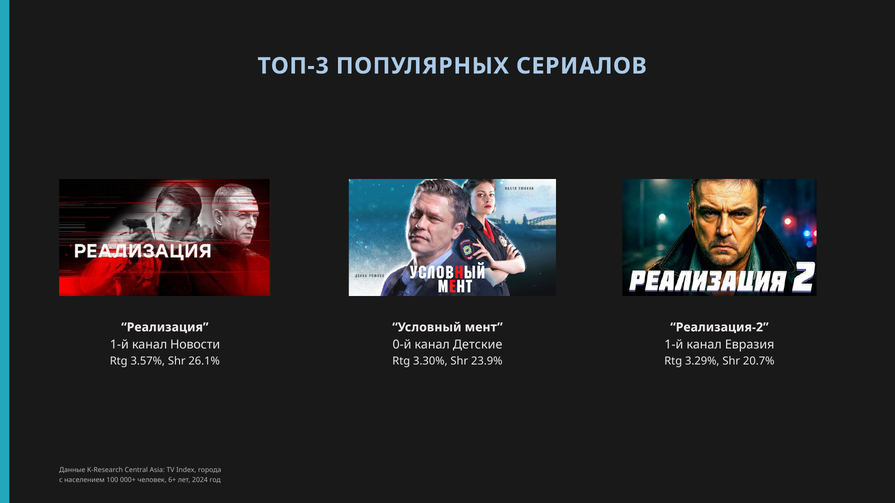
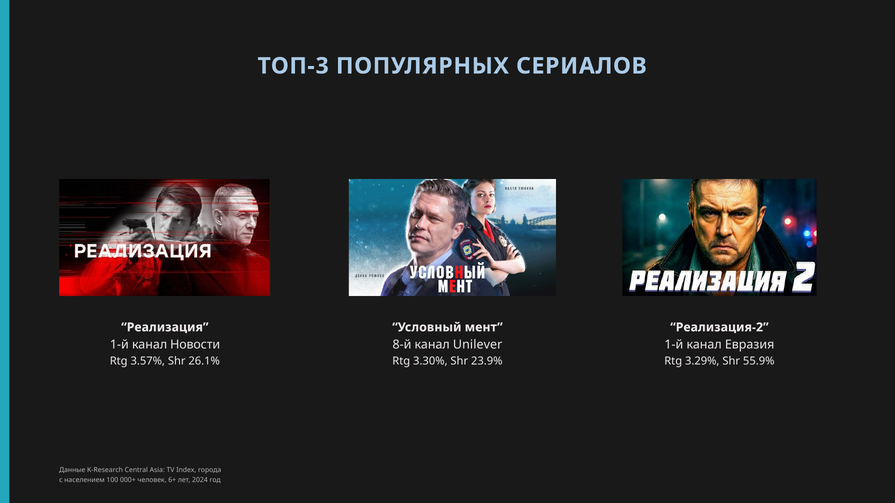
0-й: 0-й -> 8-й (402, 345)
Детские: Детские -> Unilever (478, 345)
20.7%: 20.7% -> 55.9% (759, 361)
